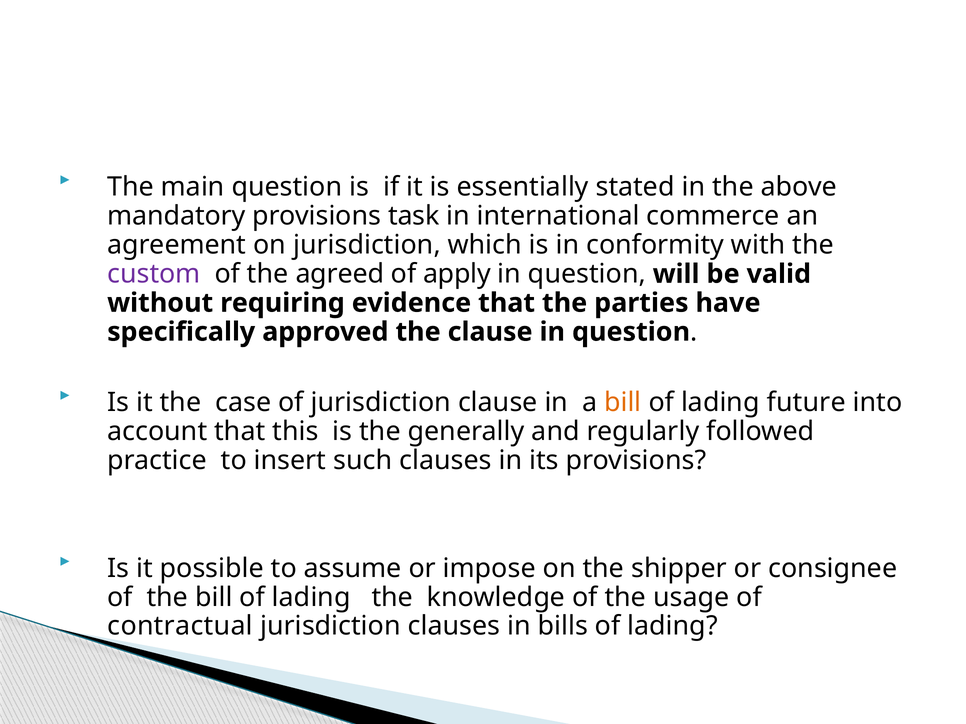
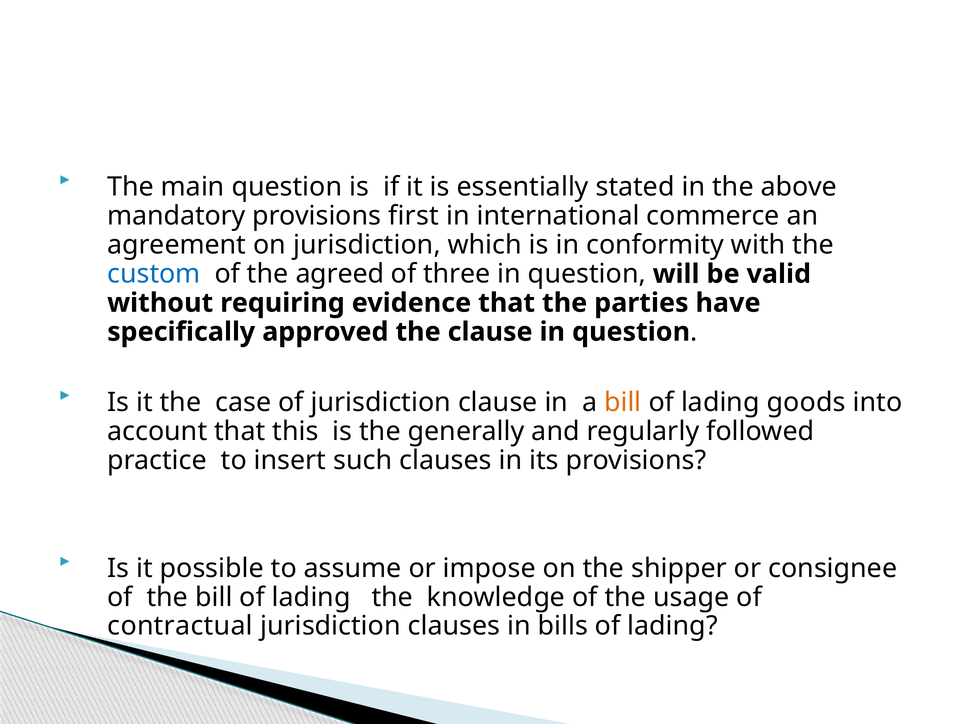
task: task -> first (414, 216)
custom colour: purple -> blue (154, 274)
apply: apply -> three (457, 274)
future: future -> goods (806, 403)
